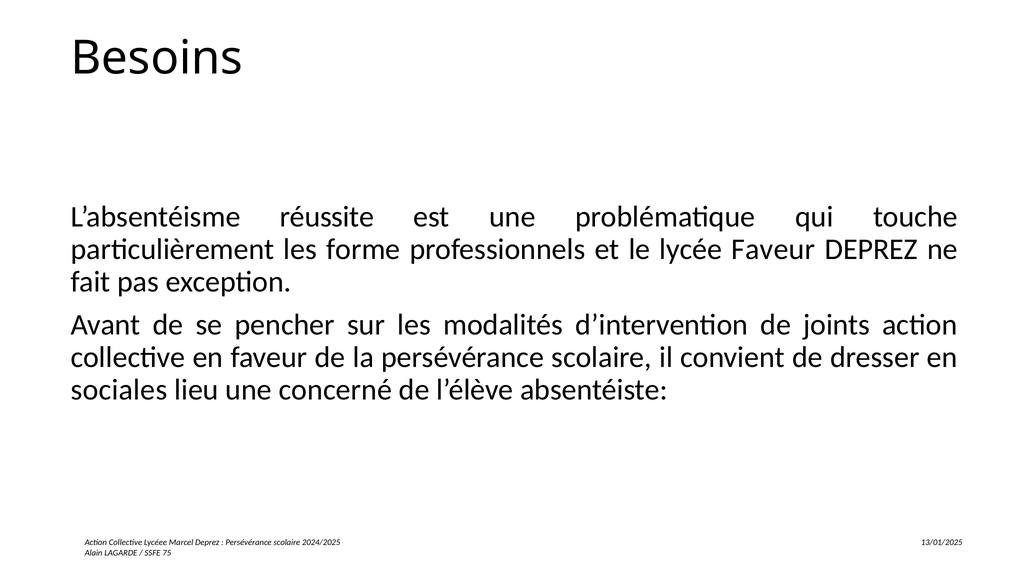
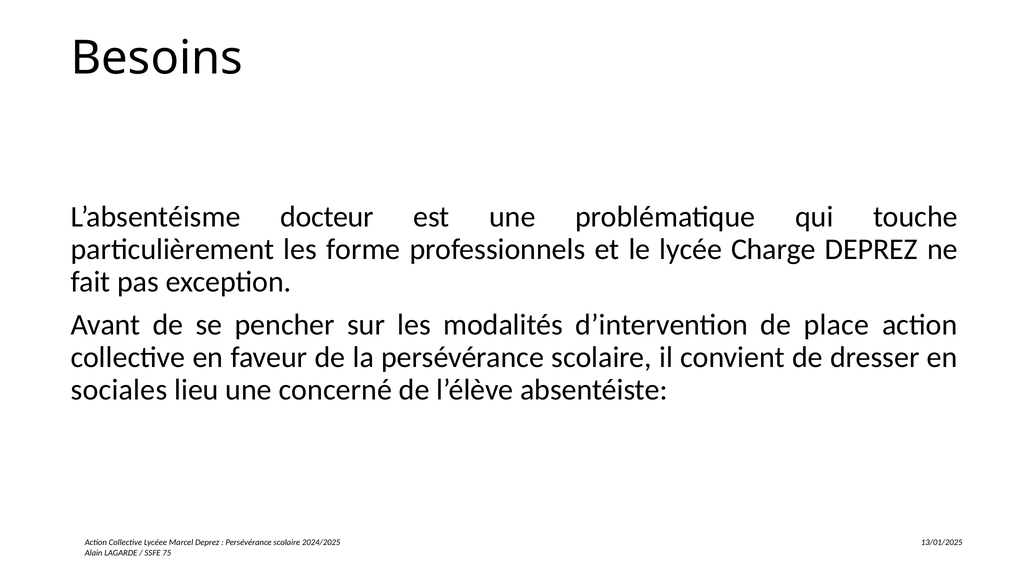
réussite: réussite -> docteur (327, 217)
lycée Faveur: Faveur -> Charge (773, 249)
joints: joints -> place (836, 325)
